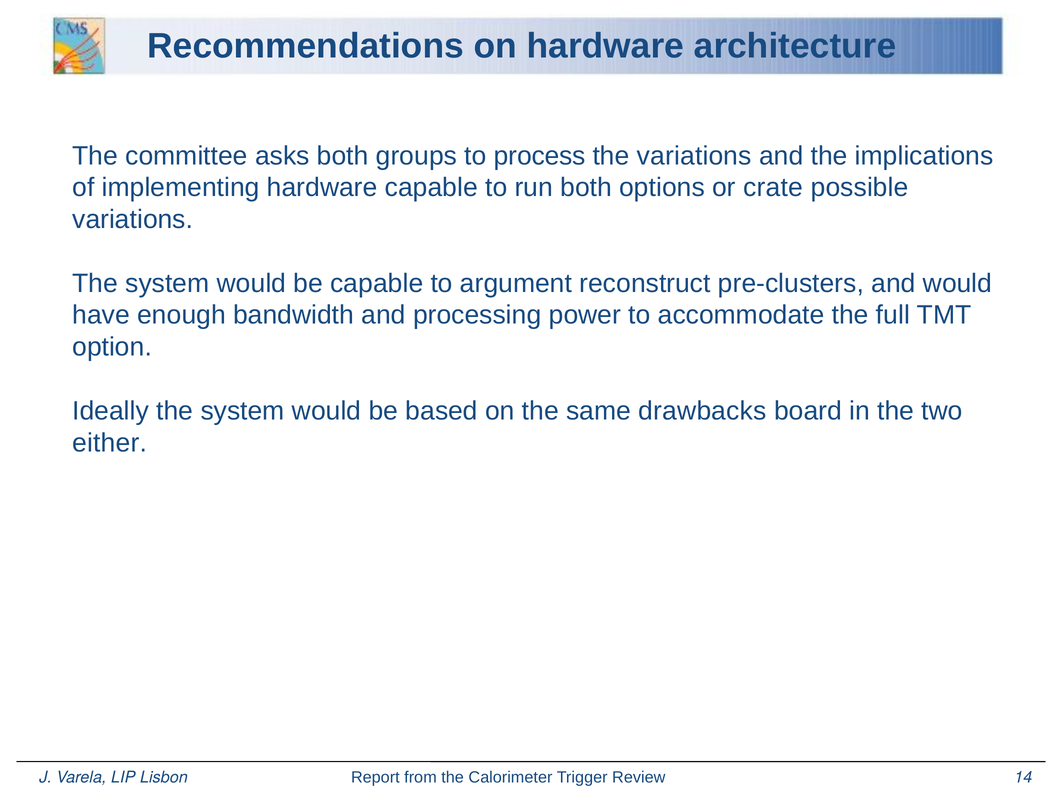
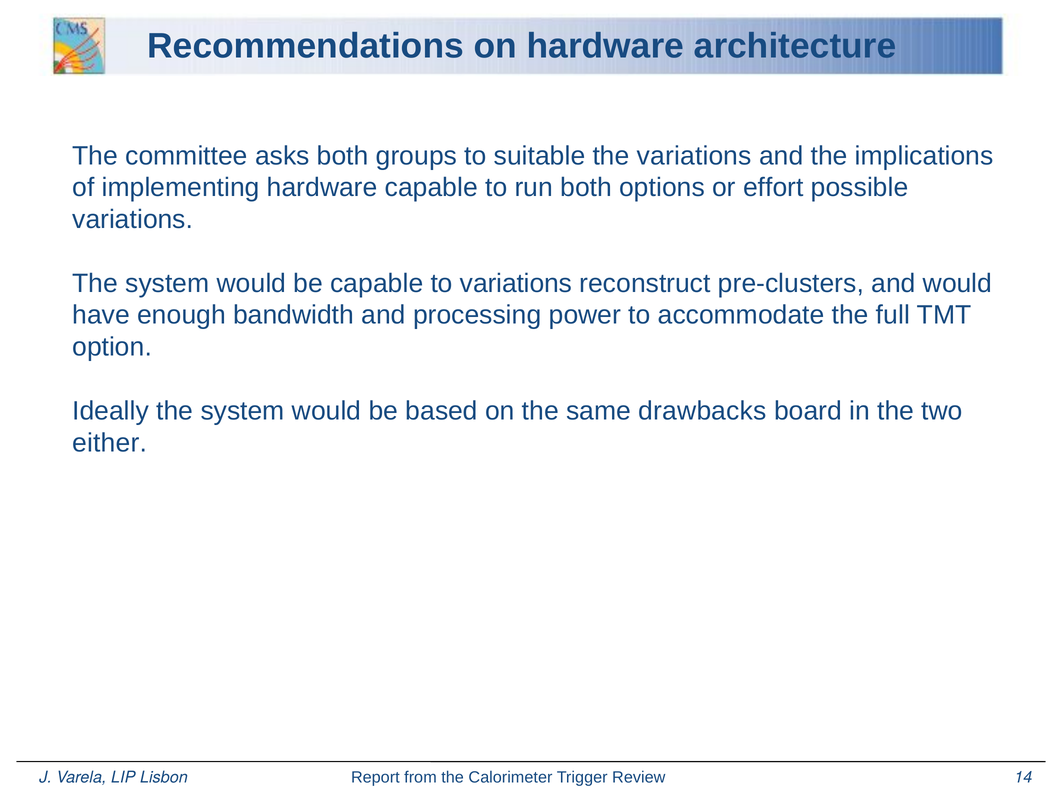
process: process -> suitable (540, 156)
crate: crate -> effort (773, 188)
to argument: argument -> variations (516, 283)
